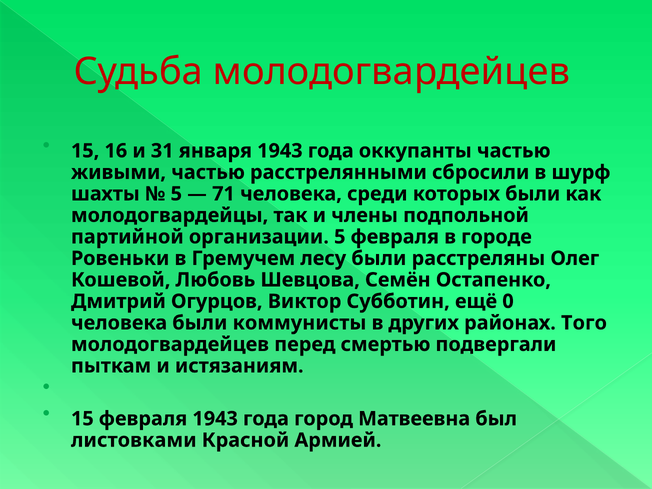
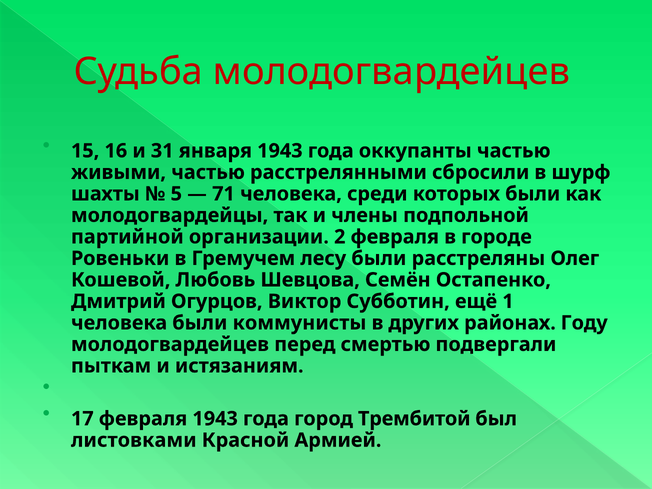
организации 5: 5 -> 2 (340, 237)
0: 0 -> 1 (508, 301)
Того: Того -> Году (584, 323)
15: 15 -> 17 (82, 419)
Матвеевна: Матвеевна -> Трембитой (414, 419)
